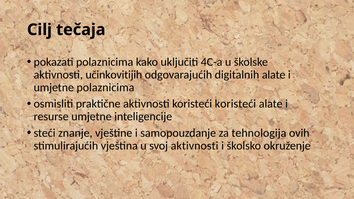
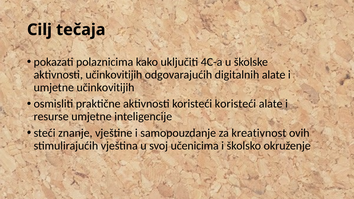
umjetne polaznicima: polaznicima -> učinkovitijih (106, 87)
tehnologija: tehnologija -> kreativnost (259, 133)
svoj aktivnosti: aktivnosti -> učenicima (195, 146)
